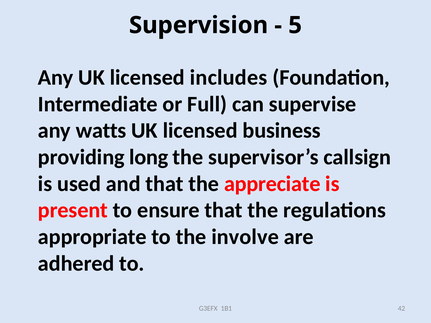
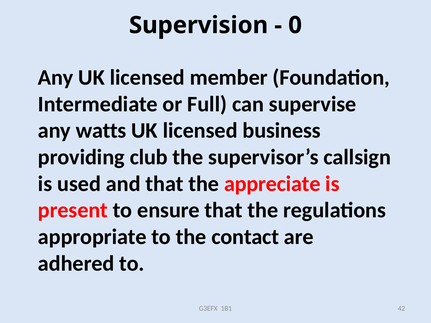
5: 5 -> 0 (295, 25)
includes: includes -> member (229, 78)
long: long -> club (149, 157)
involve: involve -> contact (245, 237)
